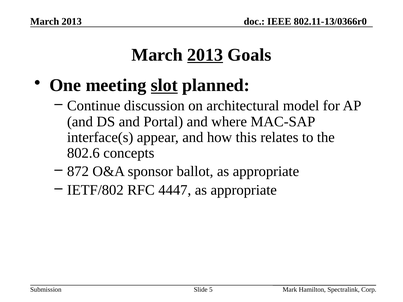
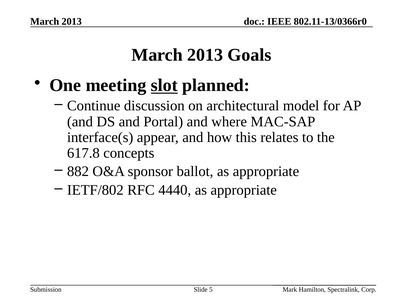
2013 underline: present -> none (205, 55)
802.6: 802.6 -> 617.8 (83, 153)
872: 872 -> 882 (78, 172)
4447: 4447 -> 4440 (175, 190)
